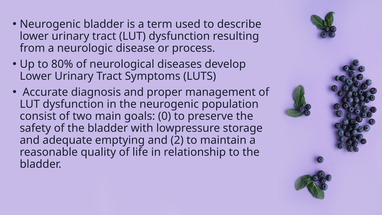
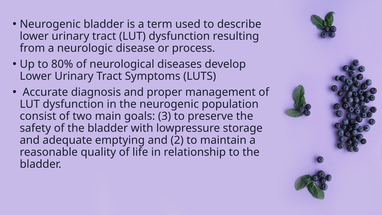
0: 0 -> 3 (165, 116)
